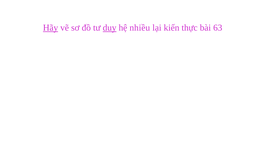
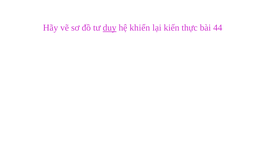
Hãy underline: present -> none (51, 28)
nhiều: nhiều -> khiển (140, 28)
63: 63 -> 44 (218, 28)
